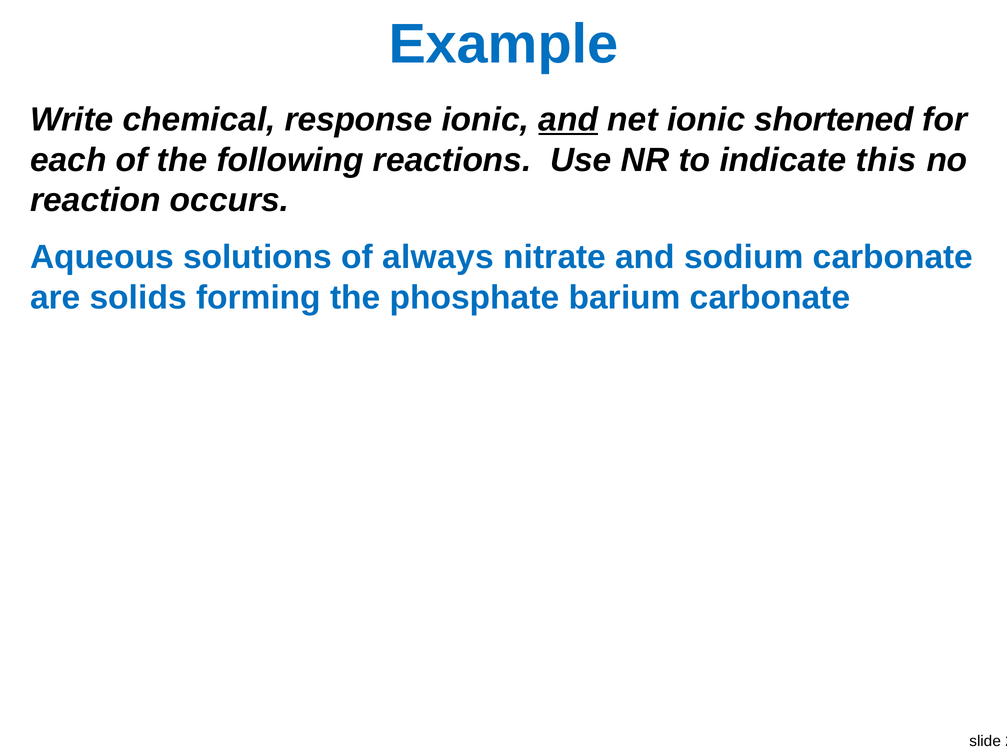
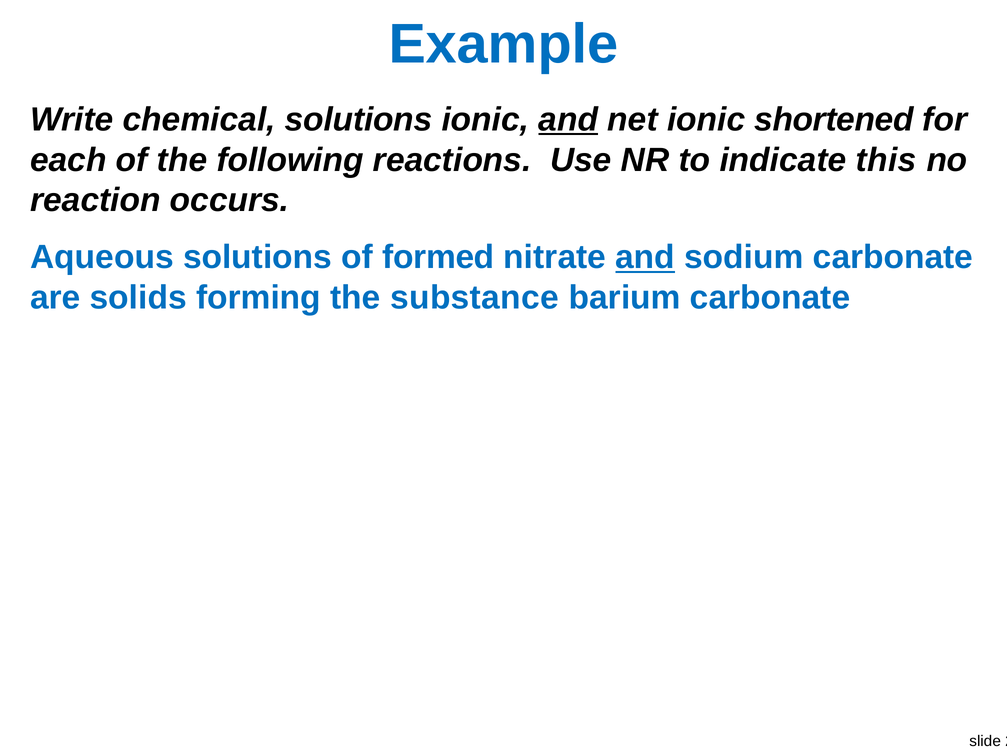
chemical response: response -> solutions (359, 120)
always: always -> formed (438, 257)
and underline: none -> present (645, 257)
phosphate: phosphate -> substance (475, 298)
